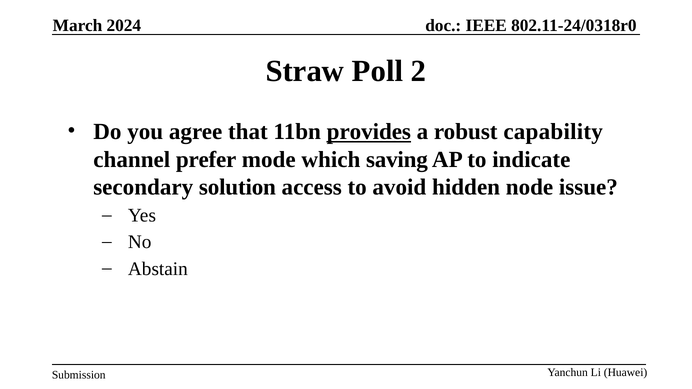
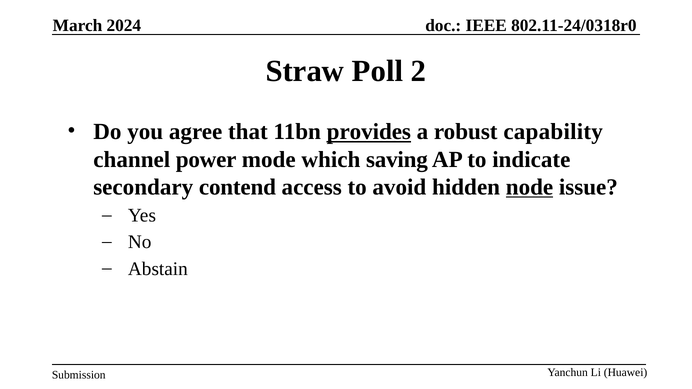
prefer: prefer -> power (206, 160)
solution: solution -> contend (237, 187)
node underline: none -> present (530, 187)
